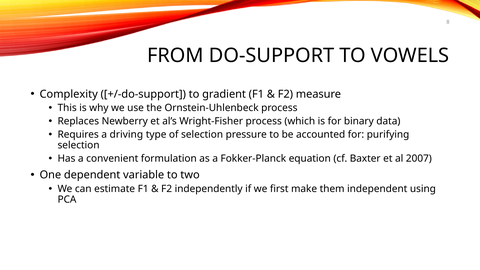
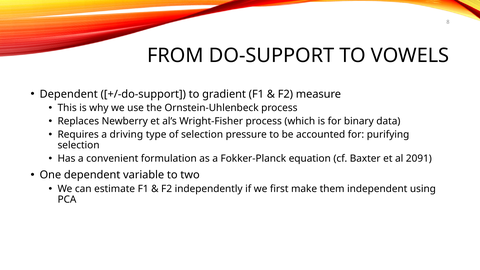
Complexity: Complexity -> Dependent (69, 94)
2007: 2007 -> 2091 (419, 159)
